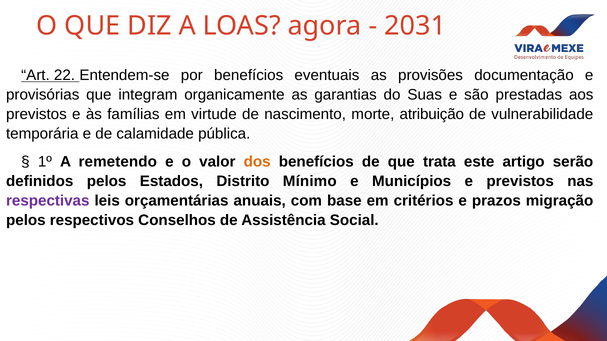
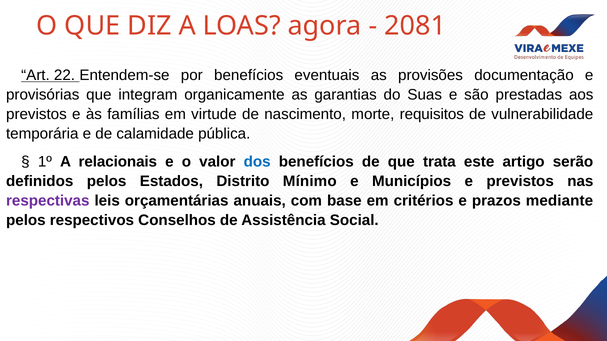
2031: 2031 -> 2081 (415, 26)
atribuição: atribuição -> requisitos (432, 114)
remetendo: remetendo -> relacionais (118, 162)
dos colour: orange -> blue (257, 162)
migração: migração -> mediante (559, 201)
